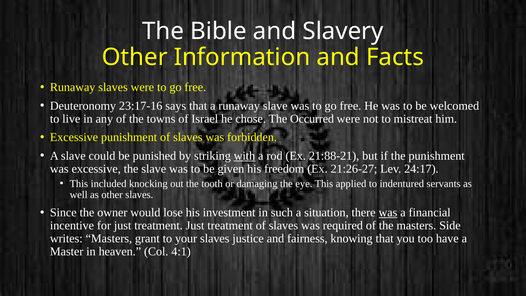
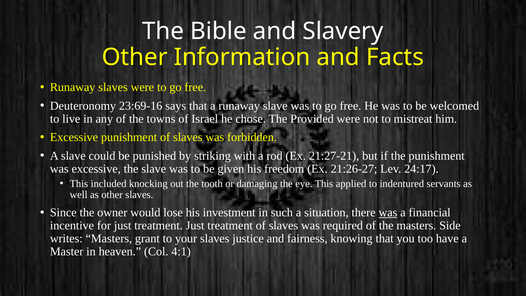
23:17-16: 23:17-16 -> 23:69-16 (141, 106)
Occurred: Occurred -> Provided (312, 119)
with underline: present -> none (244, 156)
21:88-21: 21:88-21 -> 21:27-21 (334, 156)
